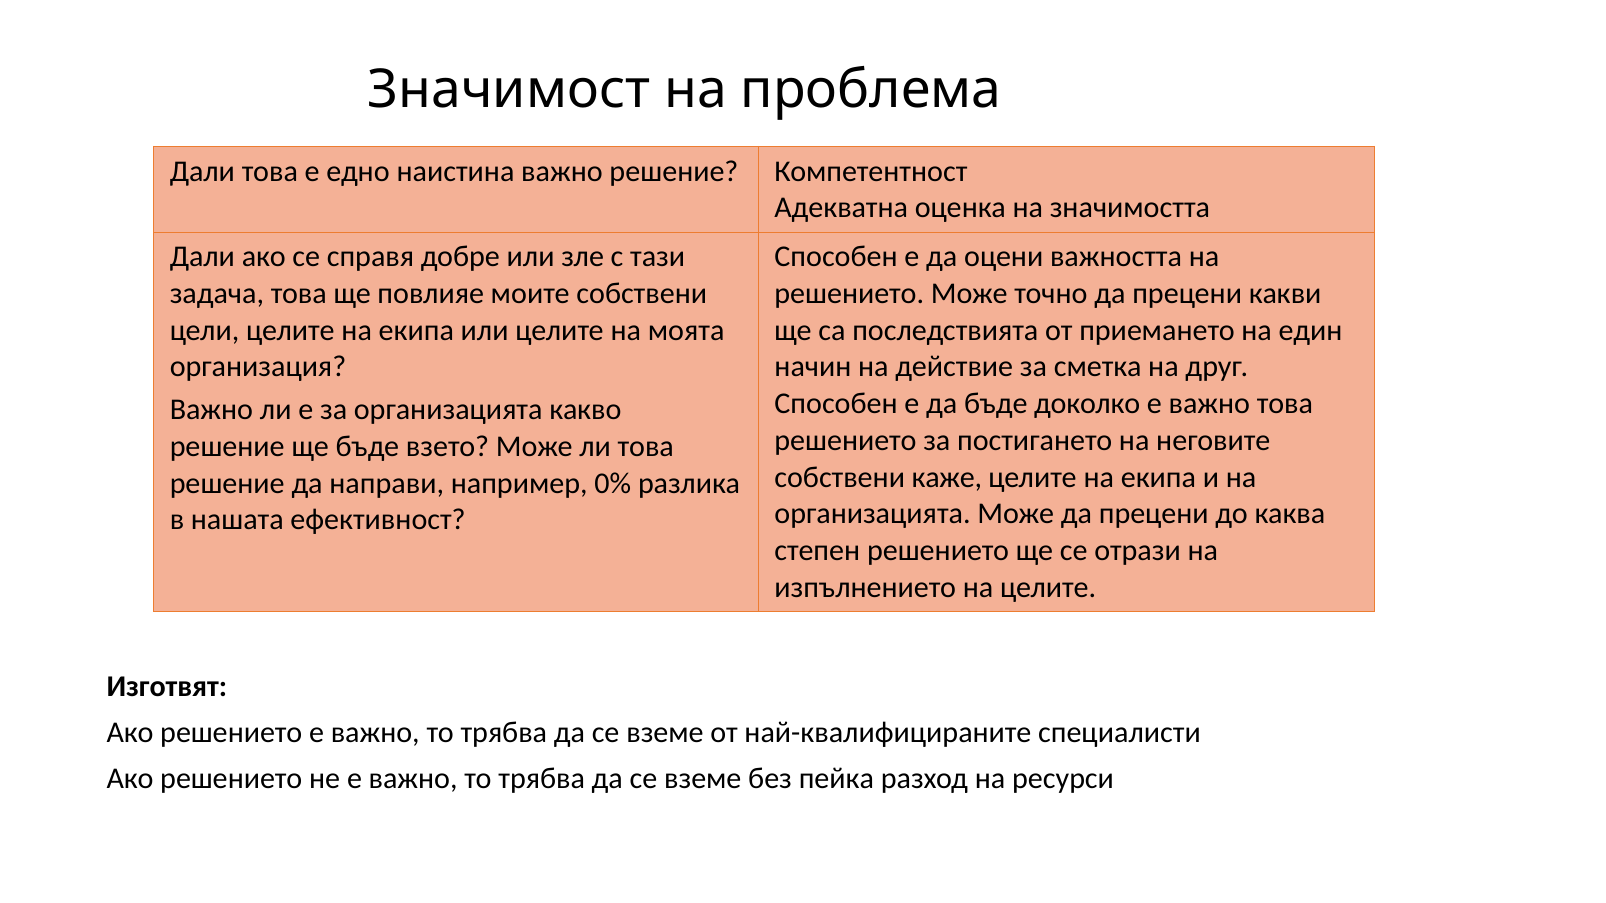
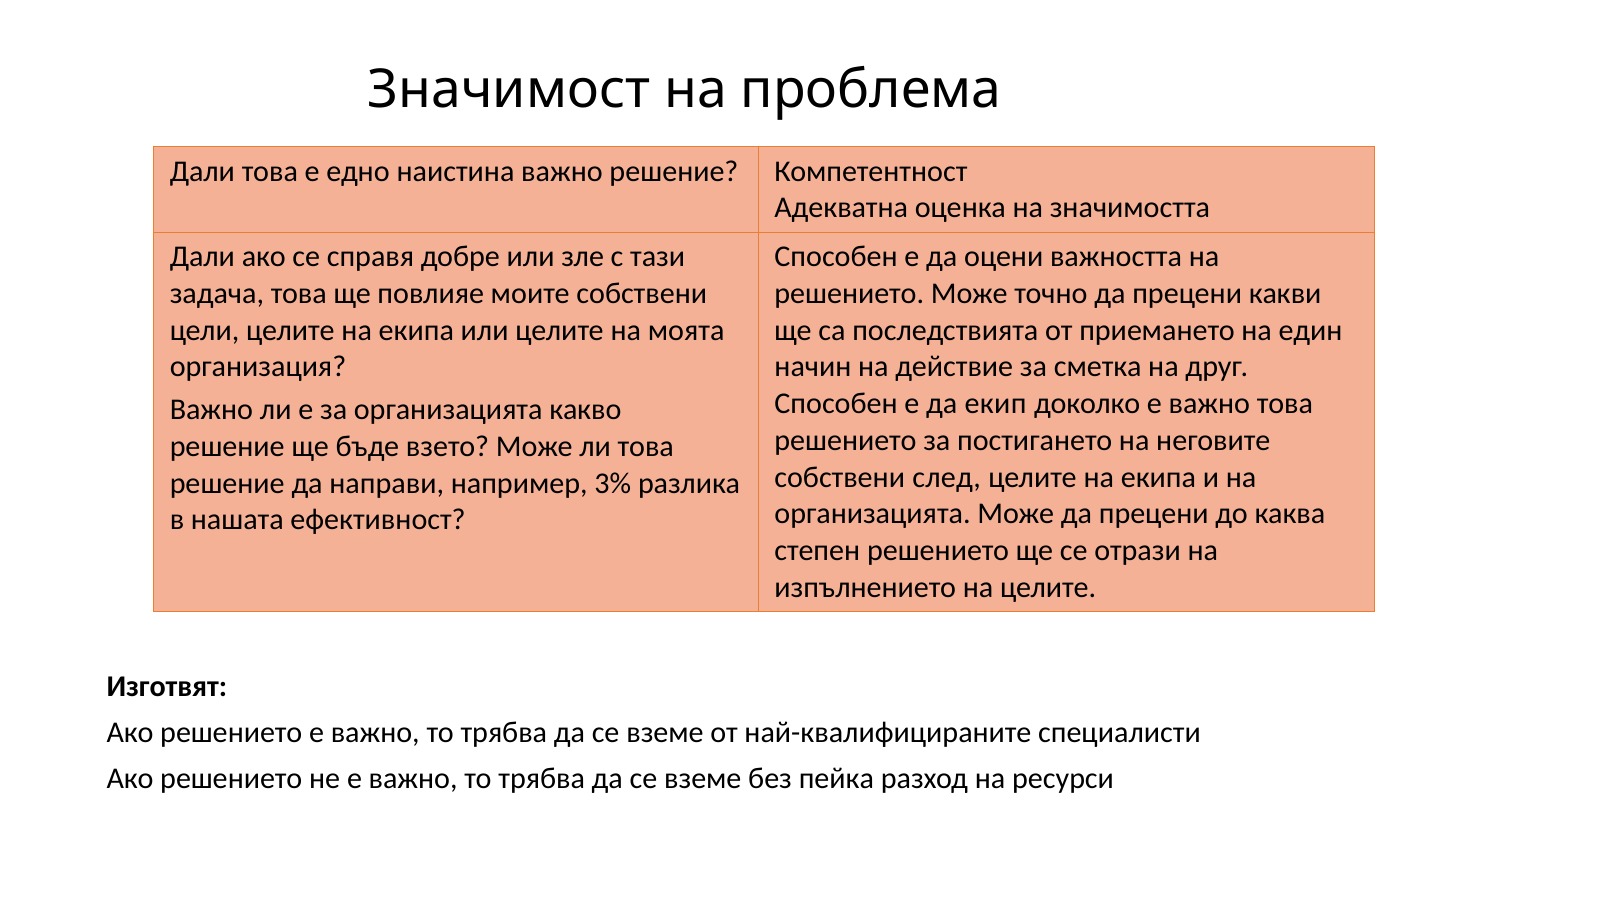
да бъде: бъде -> екип (996, 404)
каже: каже -> след (947, 477)
0%: 0% -> 3% (613, 483)
